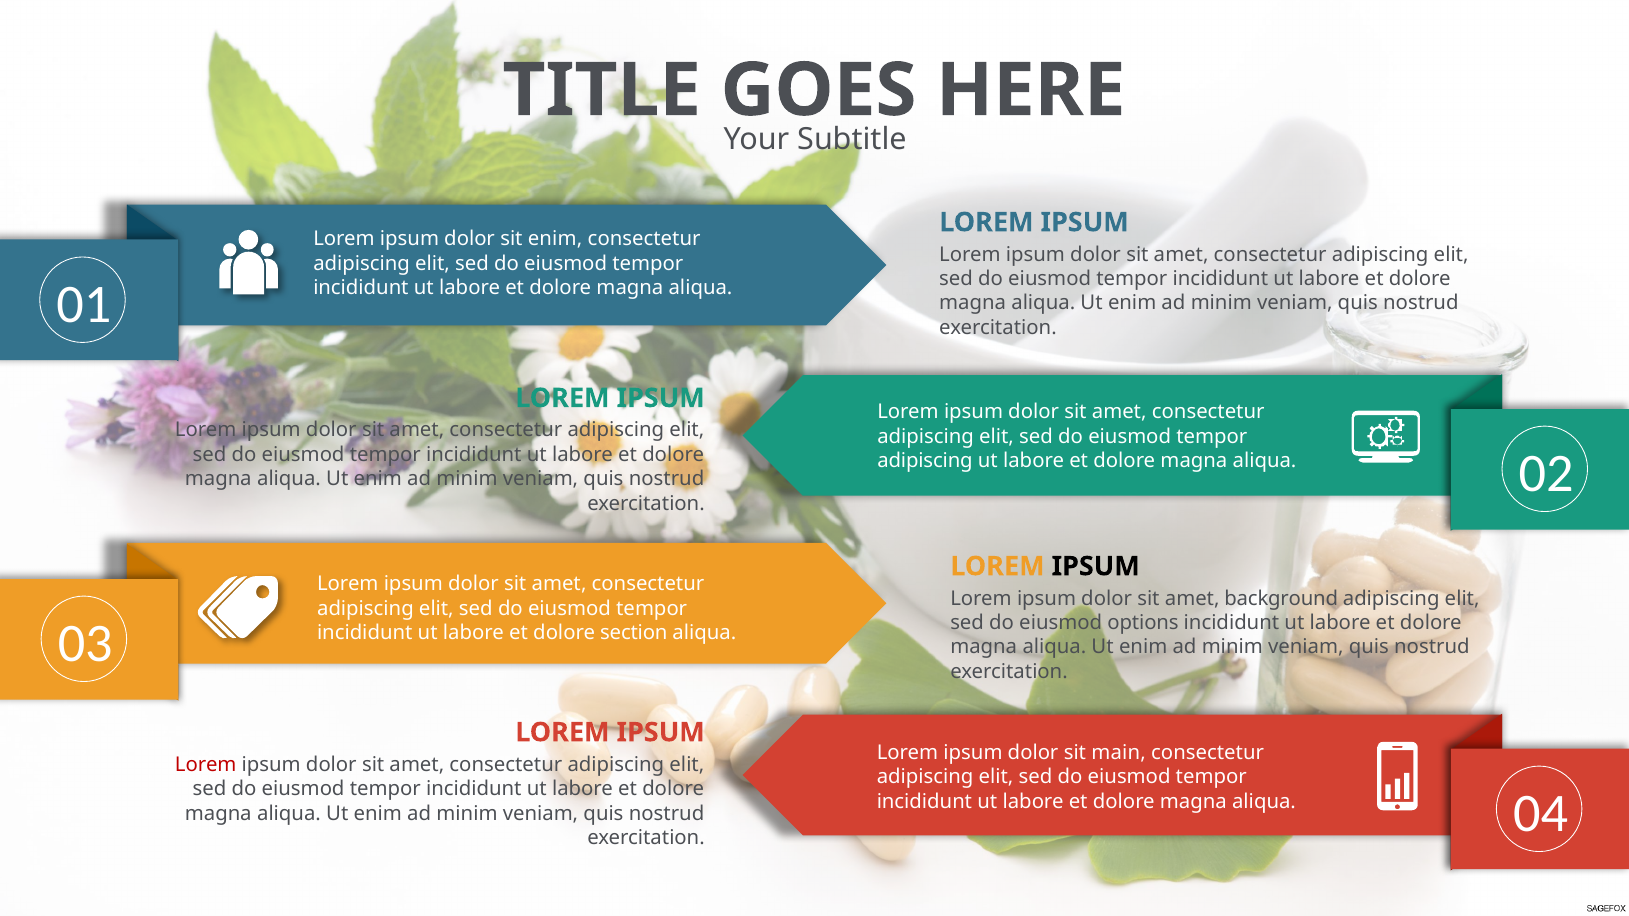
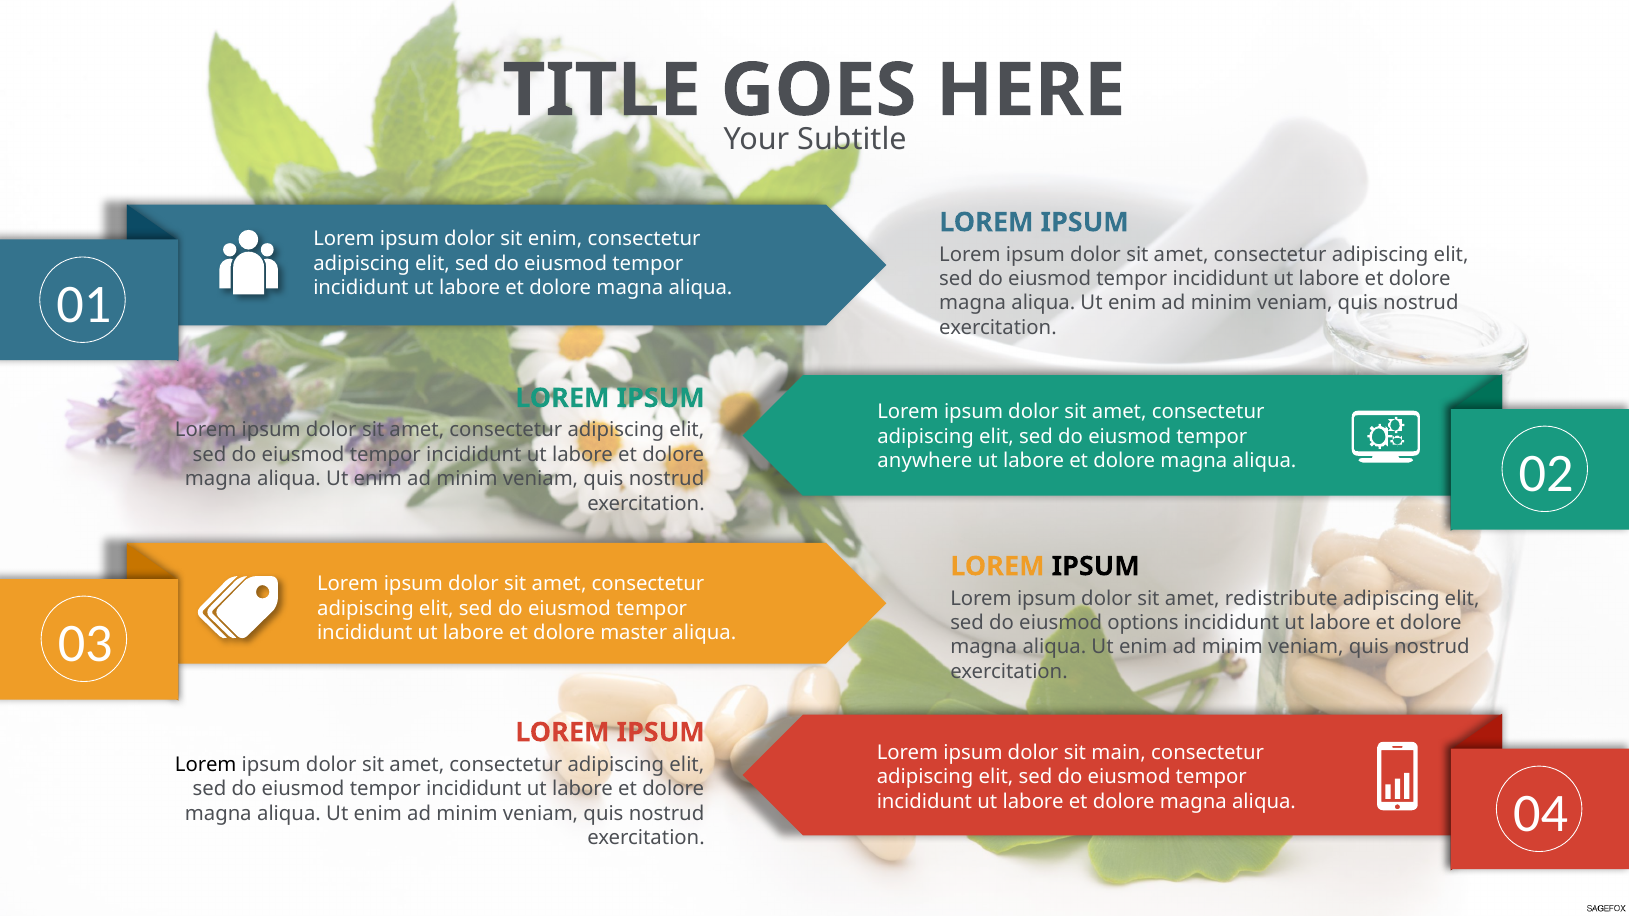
adipiscing: adipiscing -> anywhere (925, 461)
background: background -> redistribute (1281, 599)
section: section -> master (634, 633)
Lorem colour: red -> black (206, 765)
